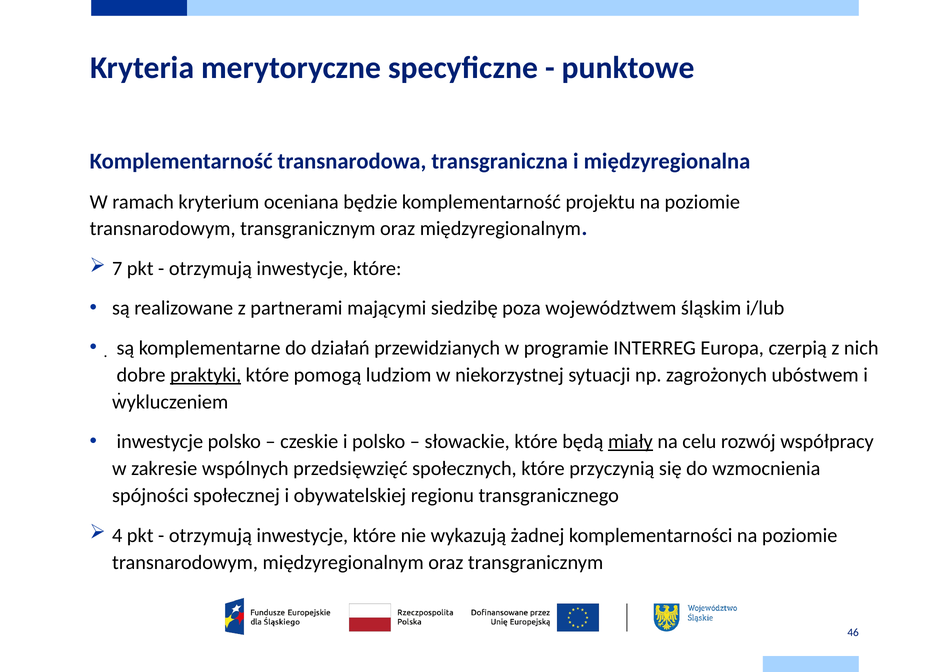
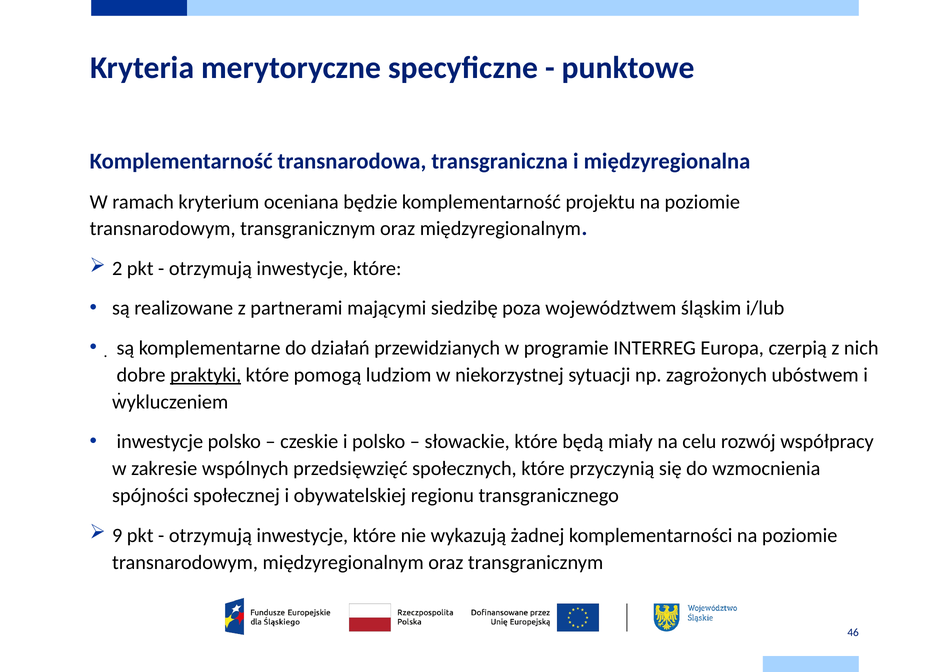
7: 7 -> 2 (117, 269)
miały underline: present -> none (630, 441)
4: 4 -> 9 (117, 535)
